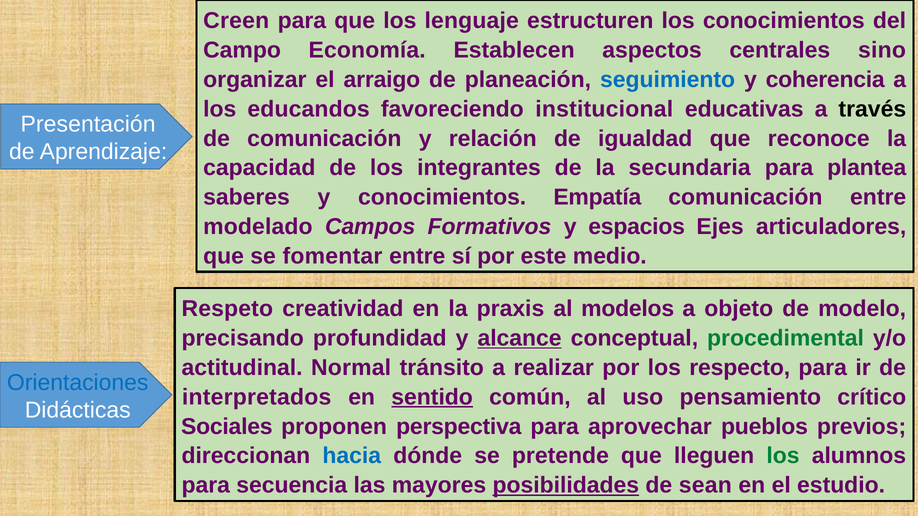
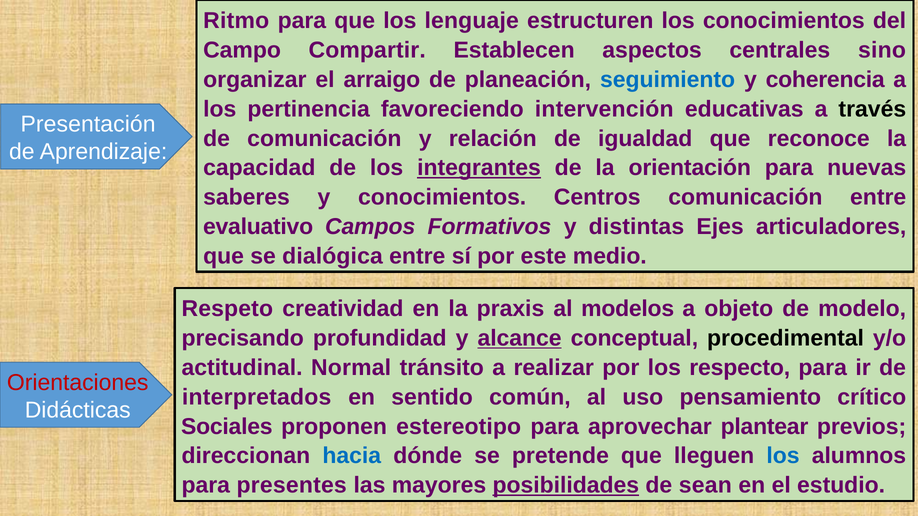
Creen: Creen -> Ritmo (236, 21)
Economía: Economía -> Compartir (367, 50)
educandos: educandos -> pertinencia (309, 109)
institucional: institucional -> intervención (604, 109)
integrantes underline: none -> present (479, 168)
secundaria: secundaria -> orientación (690, 168)
plantea: plantea -> nuevas (867, 168)
Empatía: Empatía -> Centros (597, 197)
modelado: modelado -> evaluativo (258, 227)
espacios: espacios -> distintas (636, 227)
fomentar: fomentar -> dialógica (333, 256)
procedimental colour: green -> black (786, 338)
Orientaciones colour: blue -> red (78, 383)
sentido underline: present -> none (432, 397)
perspectiva: perspectiva -> estereotipo (459, 427)
pueblos: pueblos -> plantear (765, 427)
los colour: green -> blue (783, 456)
secuencia: secuencia -> presentes (292, 486)
